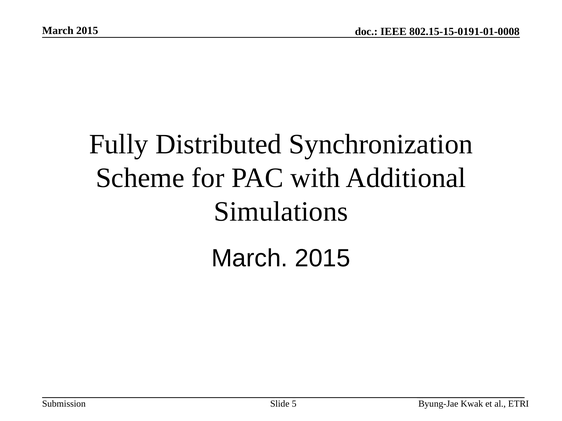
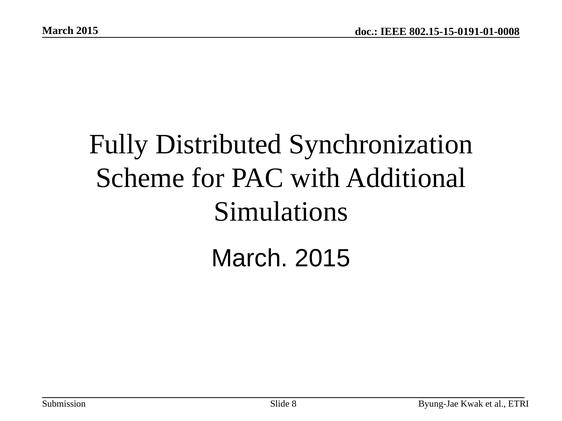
5: 5 -> 8 (294, 404)
